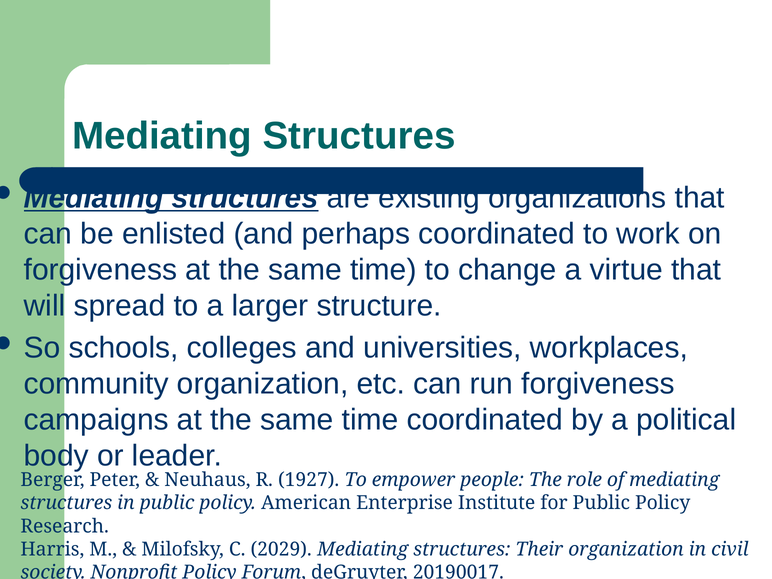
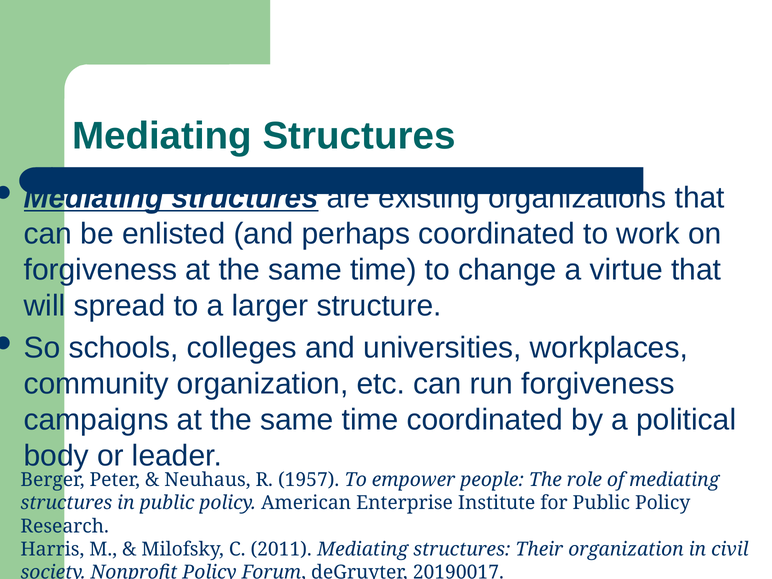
1927: 1927 -> 1957 (309, 480)
2029: 2029 -> 2011 (281, 549)
